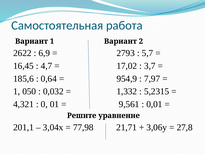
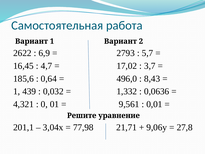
954,9: 954,9 -> 496,0 (127, 79)
7,97: 7,97 -> 8,43 (152, 79)
050: 050 -> 439 (29, 91)
5,2315: 5,2315 -> 0,0636 (157, 91)
3,06у: 3,06у -> 9,06у (157, 127)
